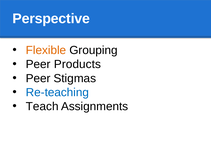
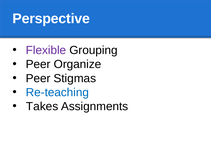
Flexible colour: orange -> purple (46, 50)
Products: Products -> Organize (78, 64)
Teach: Teach -> Takes (42, 107)
